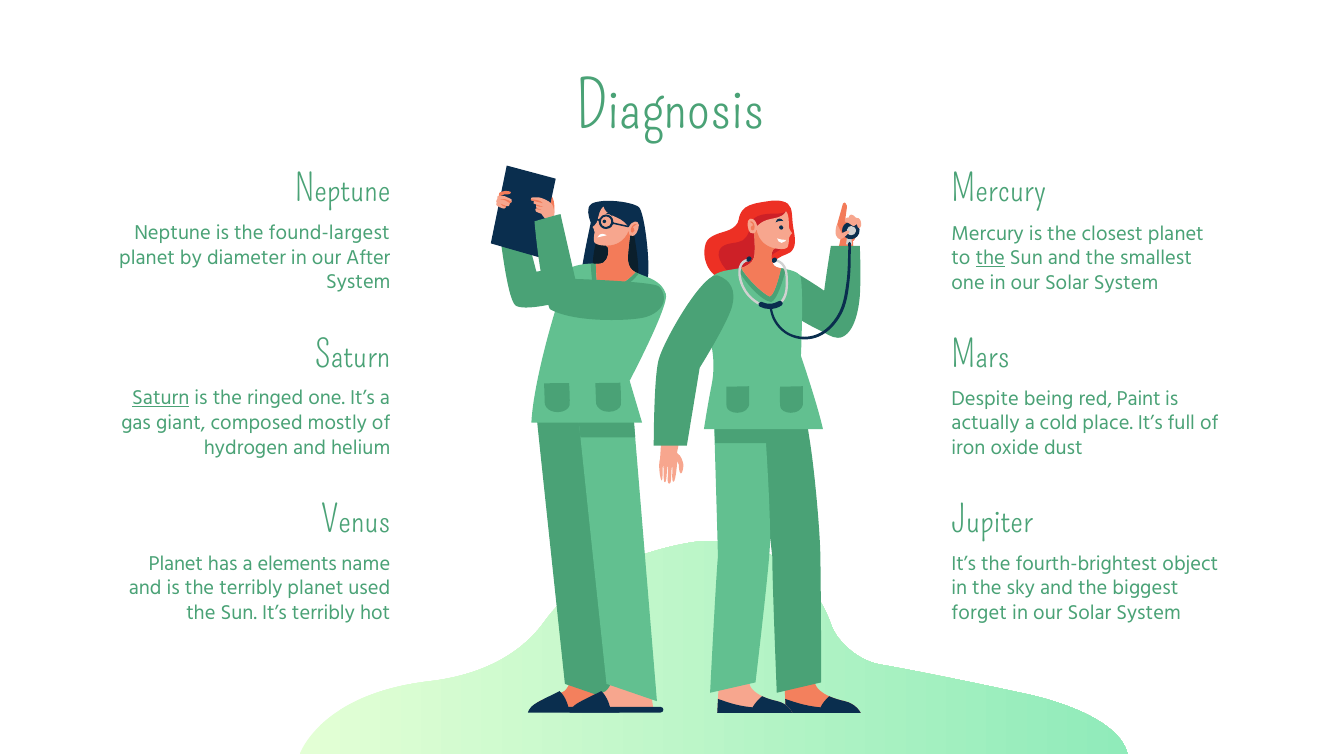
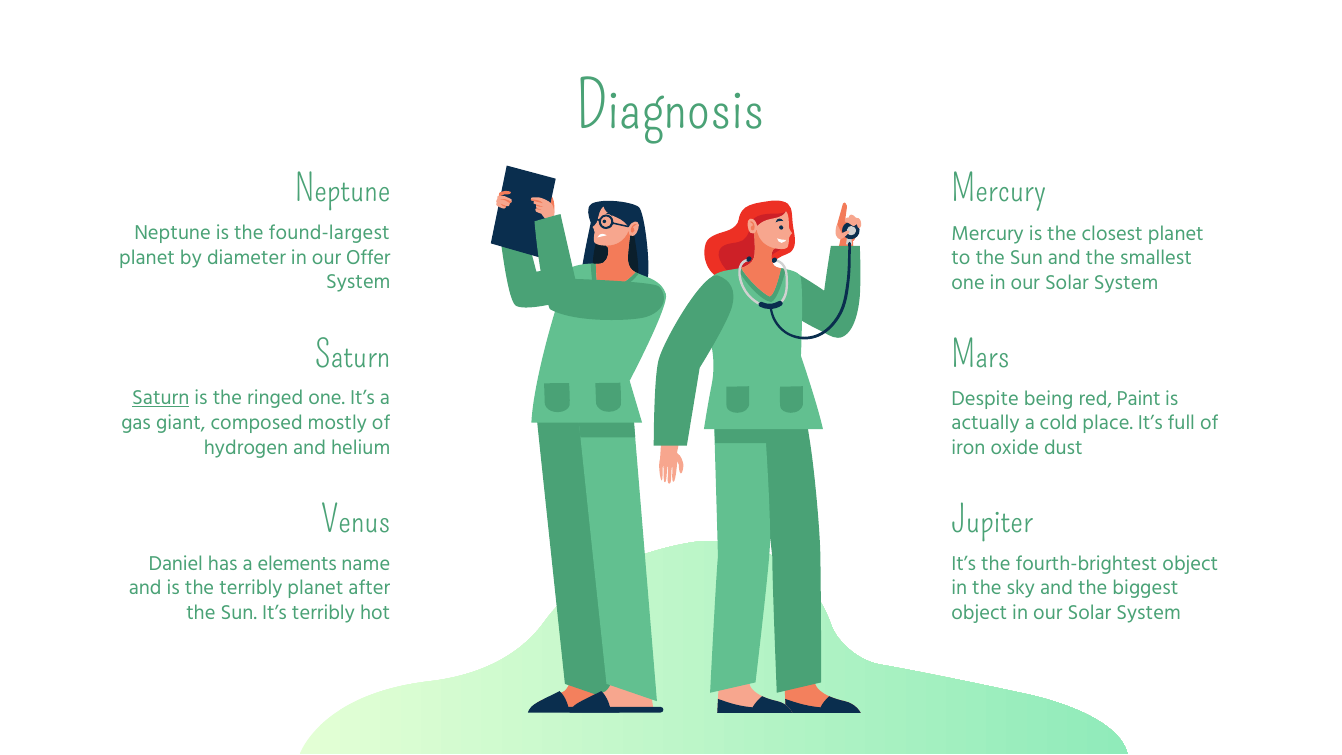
After: After -> Offer (368, 257)
the underline: present -> none (990, 258)
Planet: Planet -> Daniel (176, 563)
used: used -> after (369, 588)
forget: forget -> object (979, 613)
